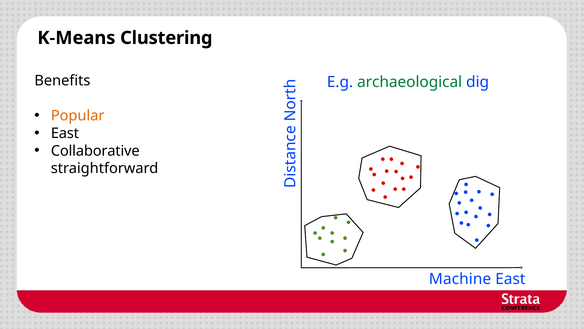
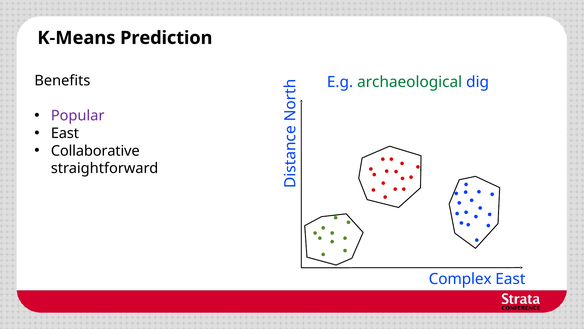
Clustering: Clustering -> Prediction (166, 38)
Popular colour: orange -> purple (78, 116)
Machine: Machine -> Complex (460, 279)
